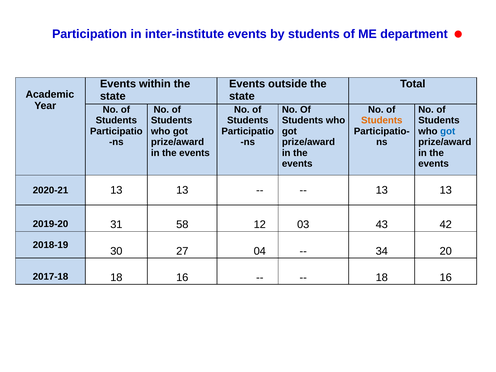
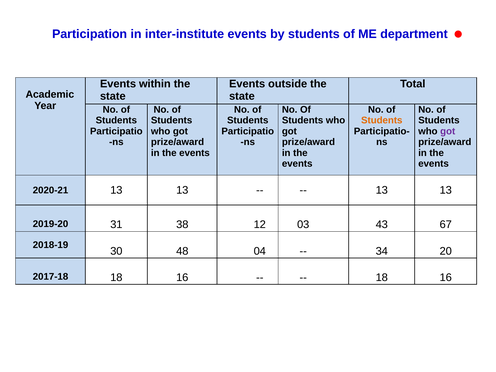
got colour: blue -> purple (448, 131)
58: 58 -> 38 (182, 225)
42: 42 -> 67 (446, 225)
27: 27 -> 48 (182, 251)
